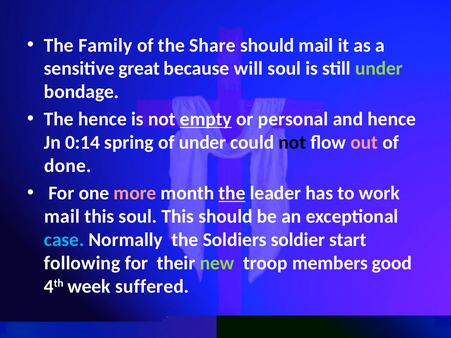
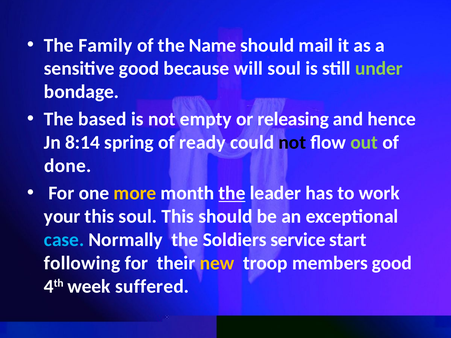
Share: Share -> Name (213, 45)
sensitive great: great -> good (139, 69)
The hence: hence -> based (102, 119)
empty underline: present -> none (206, 119)
personal: personal -> releasing (293, 119)
0:14: 0:14 -> 8:14 (83, 143)
of under: under -> ready (202, 143)
out colour: pink -> light green (364, 143)
more colour: pink -> yellow (135, 193)
mail: mail -> your (62, 217)
soldier: soldier -> service (298, 240)
new colour: light green -> yellow (217, 263)
